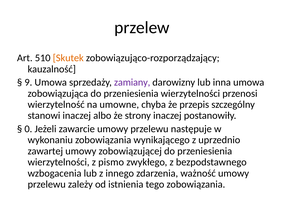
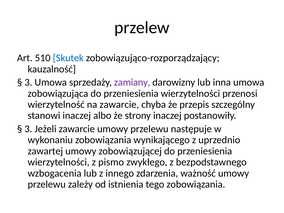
Skutek colour: orange -> blue (68, 58)
9: 9 -> 3 (28, 82)
na umowne: umowne -> zawarcie (119, 105)
0: 0 -> 3 (28, 129)
